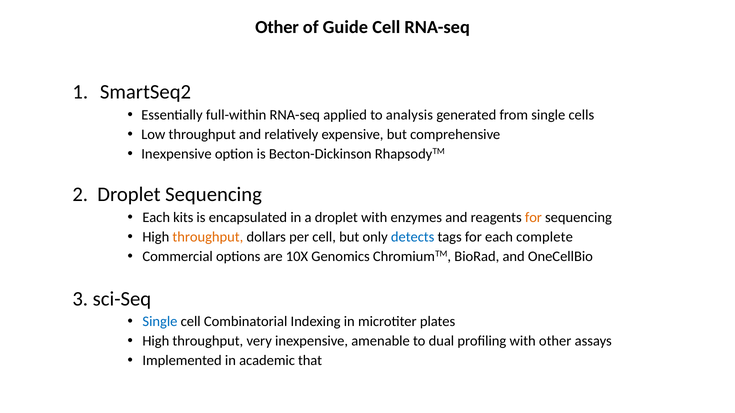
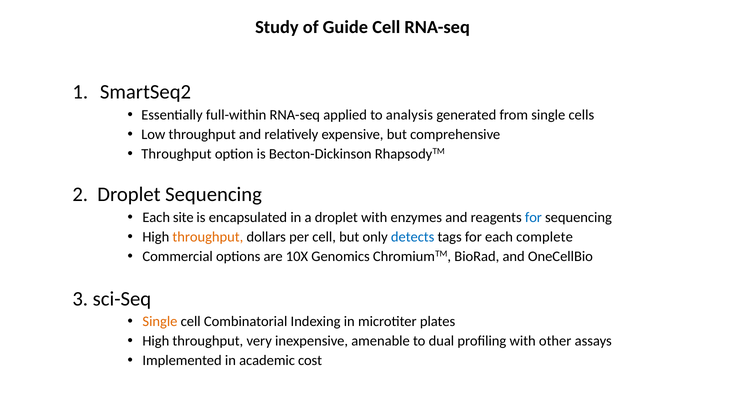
Other: Other -> Study (277, 27)
Inexpensive: Inexpensive -> Throughput (176, 154)
kits: kits -> site (183, 218)
for colour: orange -> blue (533, 218)
Single colour: blue -> orange (160, 322)
that: that -> cost (310, 361)
